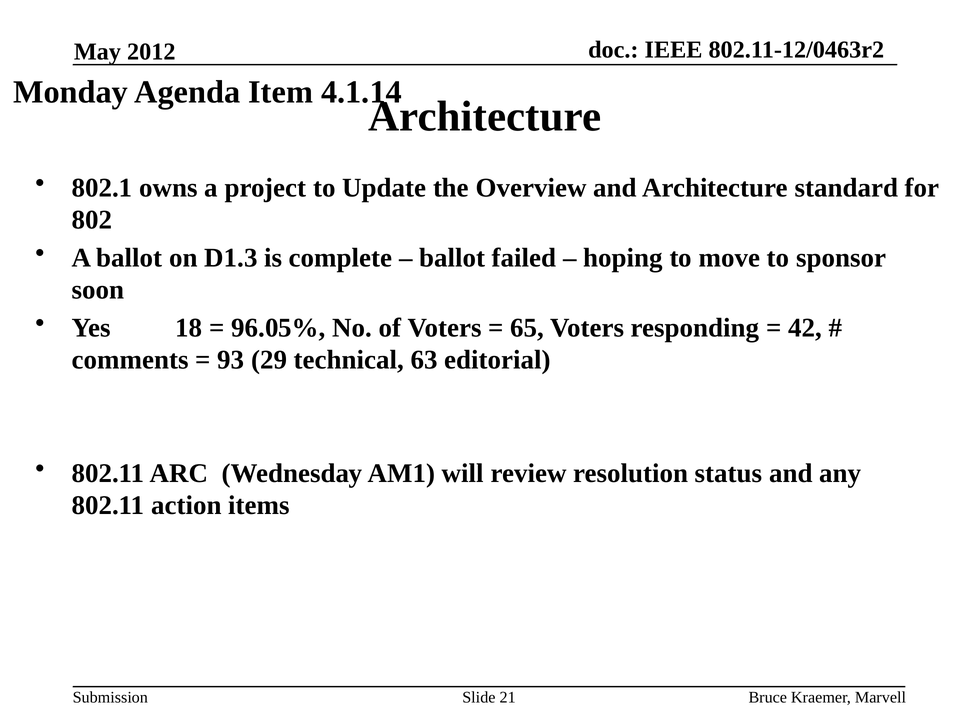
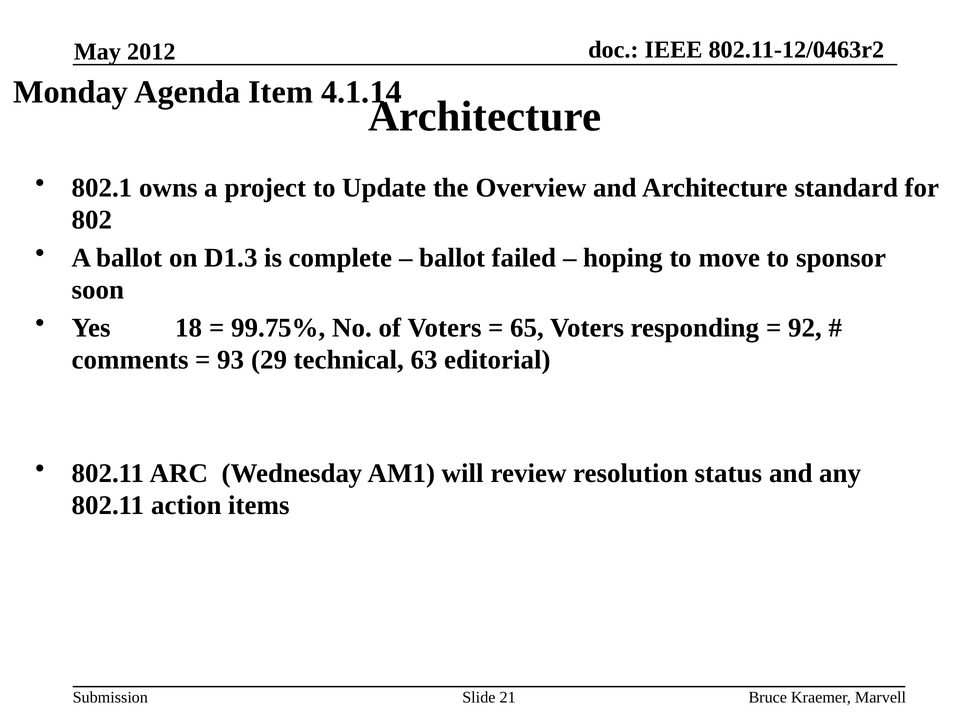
96.05%: 96.05% -> 99.75% (278, 328)
42: 42 -> 92 (805, 328)
